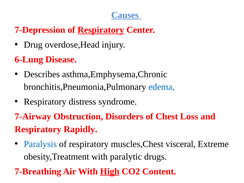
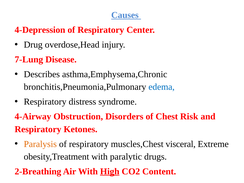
7-Depression: 7-Depression -> 4-Depression (40, 30)
Respiratory underline: present -> none (101, 30)
6-Lung: 6-Lung -> 7-Lung (29, 60)
7-Airway: 7-Airway -> 4-Airway (33, 117)
Loss: Loss -> Risk (189, 117)
Rapidly: Rapidly -> Ketones (81, 129)
Paralysis colour: blue -> orange (40, 144)
7-Breathing: 7-Breathing -> 2-Breathing (38, 171)
